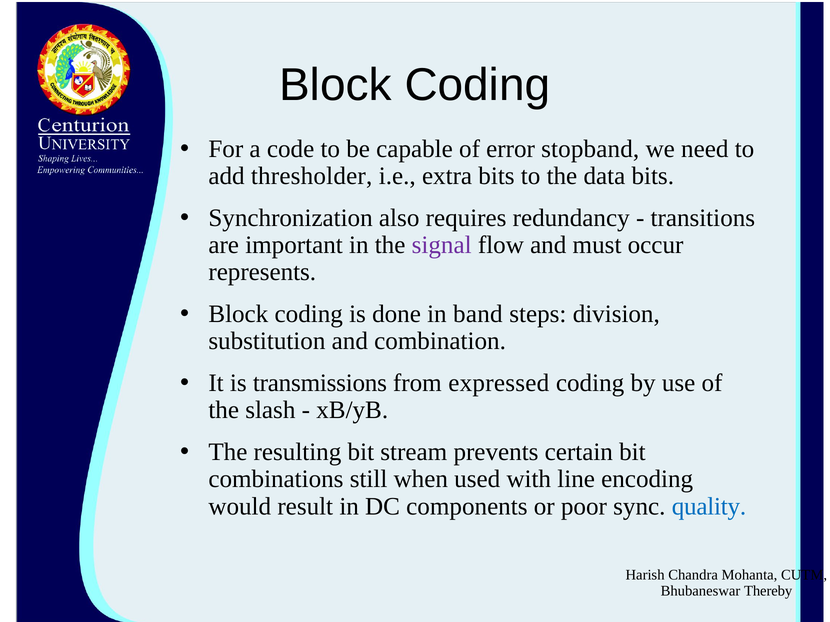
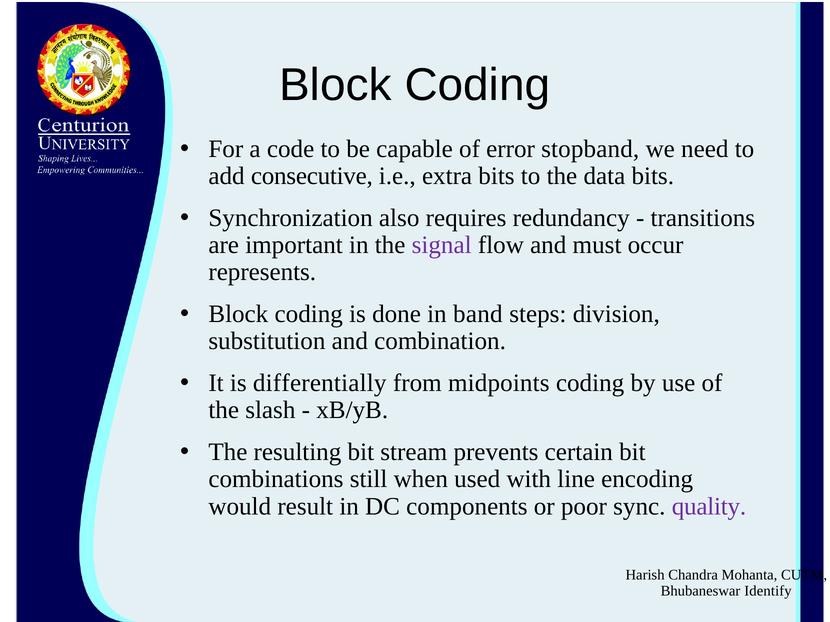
thresholder: thresholder -> consecutive (312, 176)
transmissions: transmissions -> differentially (320, 383)
expressed: expressed -> midpoints (499, 383)
quality colour: blue -> purple (709, 507)
Thereby: Thereby -> Identify (768, 592)
